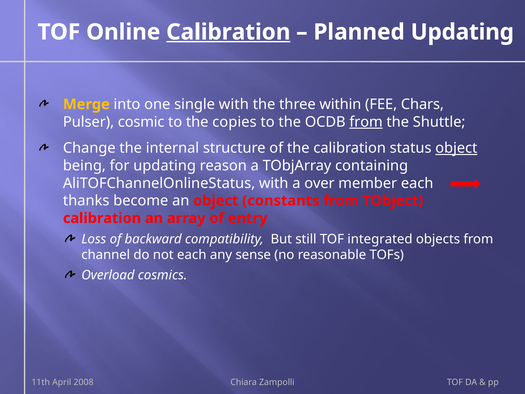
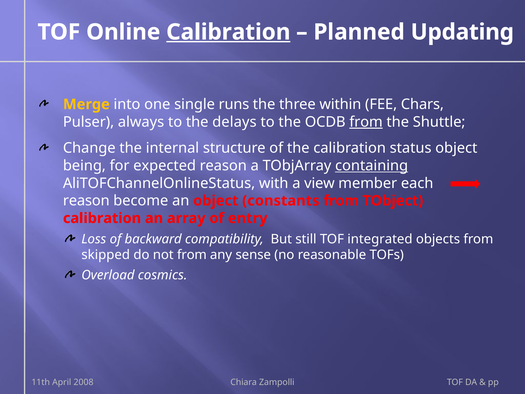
single with: with -> runs (234, 104)
cosmic: cosmic -> always (141, 122)
copies: copies -> delays (234, 122)
object underline: present -> none (456, 148)
for updating: updating -> expected (165, 166)
containing underline: none -> present (372, 166)
over: over -> view (319, 183)
thanks: thanks -> reason (86, 201)
channel: channel -> skipped (106, 255)
not each: each -> from (192, 255)
